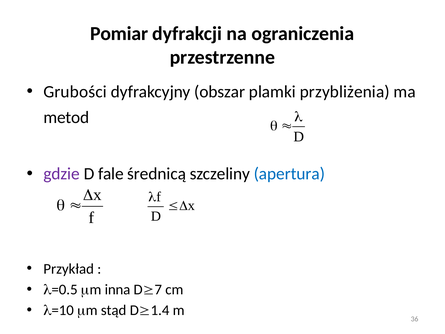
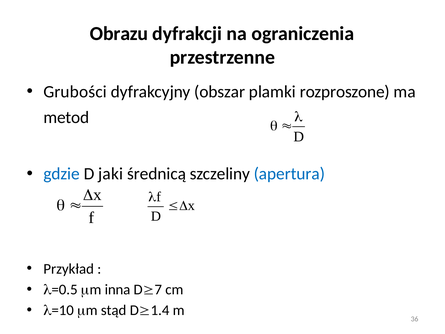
Pomiar: Pomiar -> Obrazu (119, 34)
przybliżenia: przybliżenia -> rozproszone (345, 92)
gdzie colour: purple -> blue (62, 174)
fale: fale -> jaki (111, 174)
